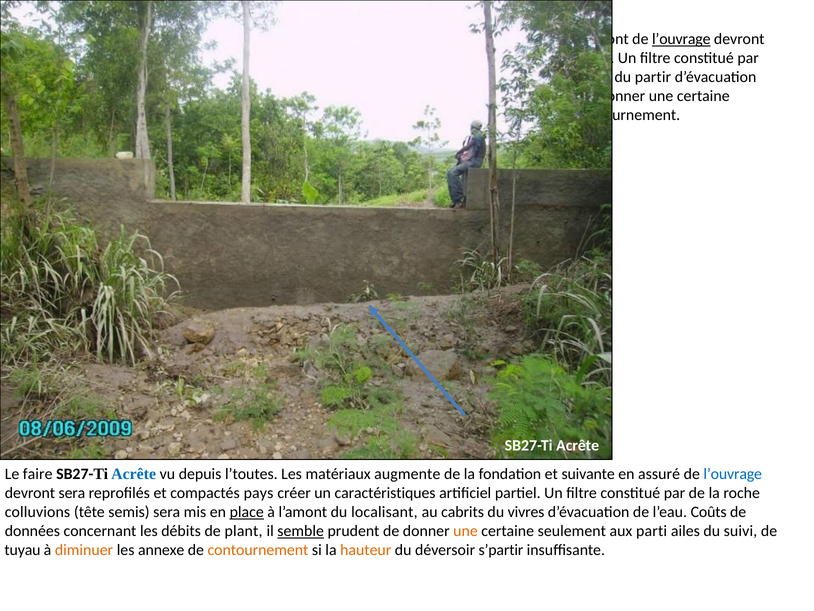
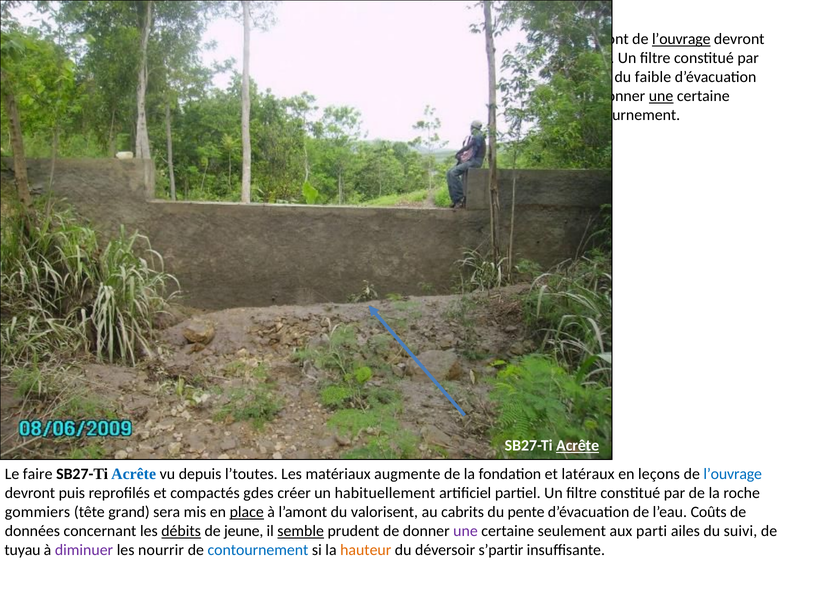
partir: partir -> faible (653, 77)
une underline: none -> present (661, 96)
Acrête underline: none -> present (578, 445)
suivante: suivante -> latéraux (588, 474)
assuré: assuré -> leçons (659, 474)
devront sera: sera -> puis (72, 493)
pays: pays -> gdes (258, 493)
caractéristiques: caractéristiques -> habituellement (385, 493)
colluvions: colluvions -> gommiers (37, 512)
semis: semis -> grand (129, 512)
localisant: localisant -> valorisent (384, 512)
vivres: vivres -> pente (526, 512)
débits underline: none -> present (181, 531)
plant: plant -> jeune (244, 531)
une colour: orange -> purple (466, 531)
diminuer colour: orange -> purple (84, 550)
annexe: annexe -> nourrir (161, 550)
contournement colour: orange -> blue (258, 550)
